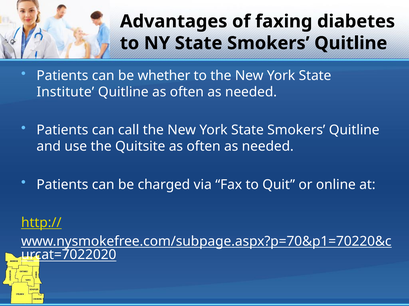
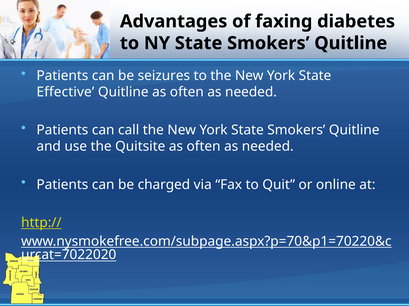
whether: whether -> seizures (164, 76)
Institute: Institute -> Effective (65, 92)
